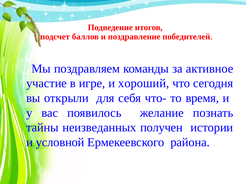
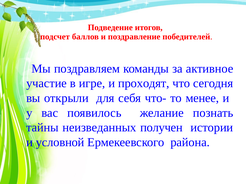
хороший: хороший -> проходят (144, 84)
время: время -> менее (202, 98)
